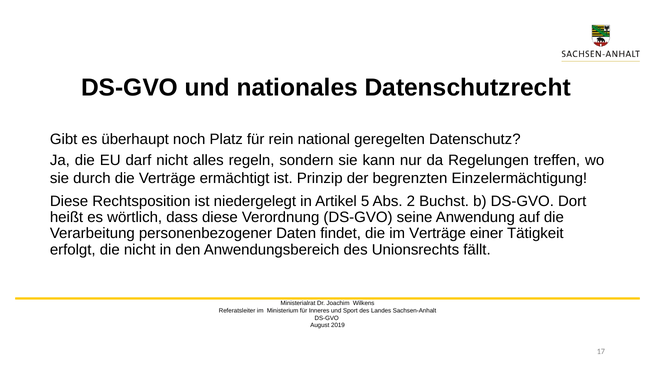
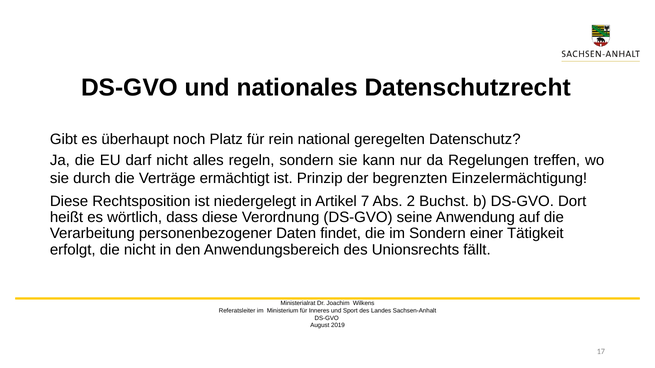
5: 5 -> 7 (365, 201)
im Verträge: Verträge -> Sondern (437, 234)
